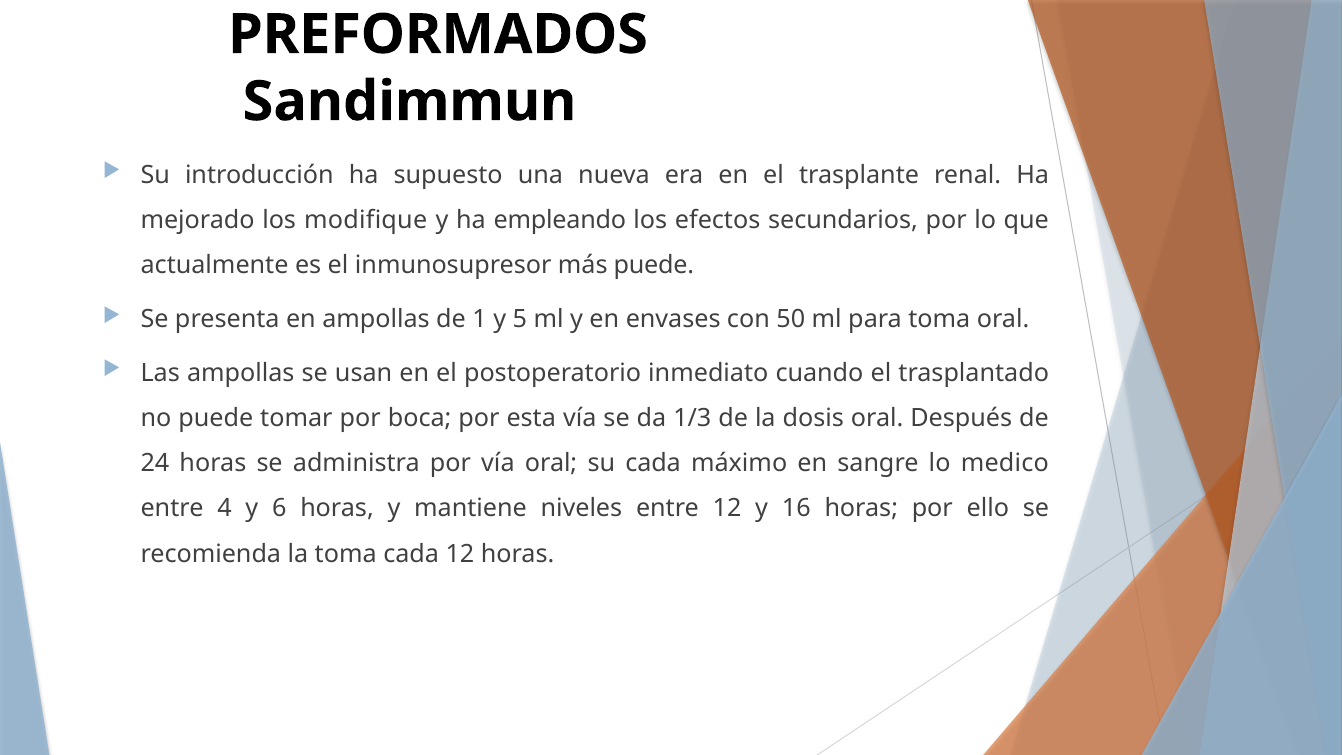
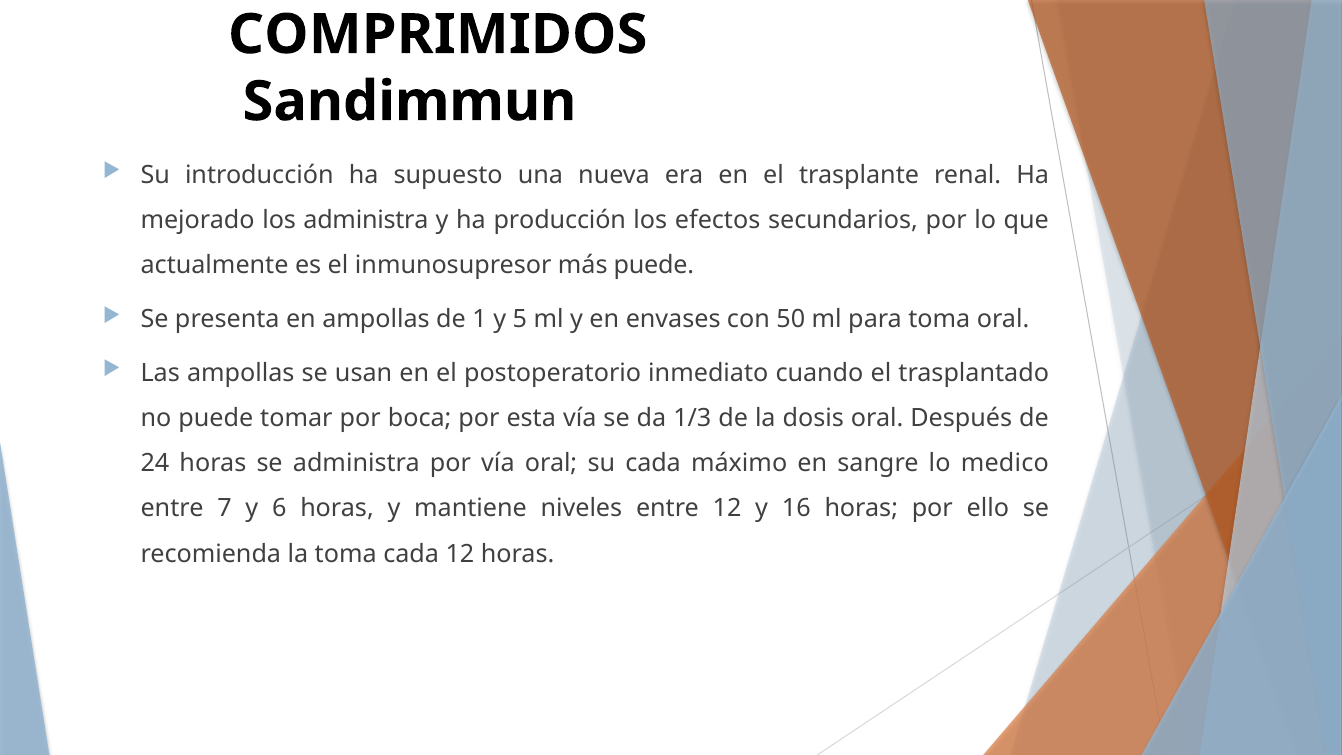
PREFORMADOS: PREFORMADOS -> COMPRIMIDOS (438, 35)
los modifique: modifique -> administra (366, 220)
empleando: empleando -> producción (560, 220)
4: 4 -> 7 (225, 509)
